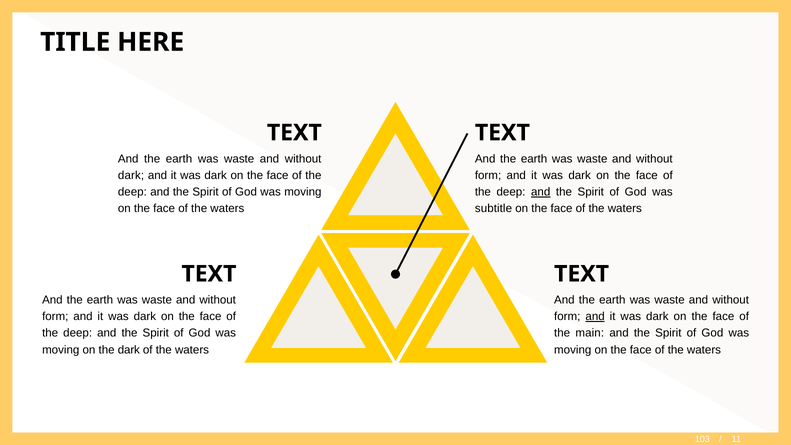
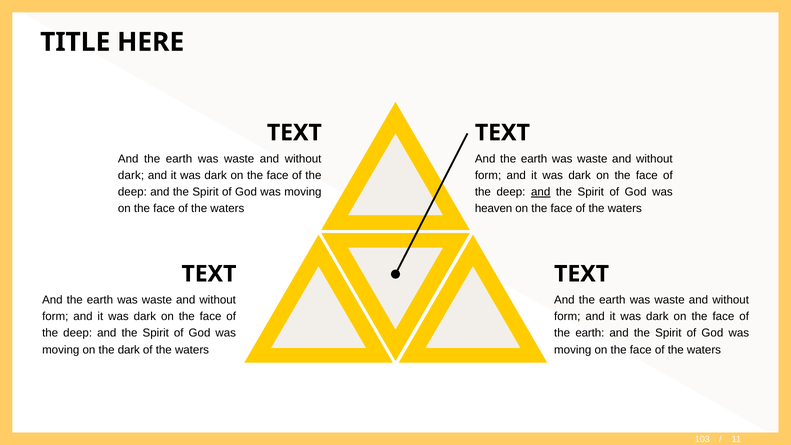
subtitle: subtitle -> heaven (494, 209)
and underline: present -> none (595, 316)
main: main -> earth (590, 333)
